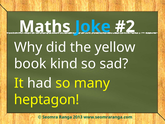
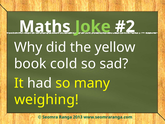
Joke colour: light blue -> light green (93, 27)
kind: kind -> cold (64, 64)
heptagon: heptagon -> weighing (46, 99)
